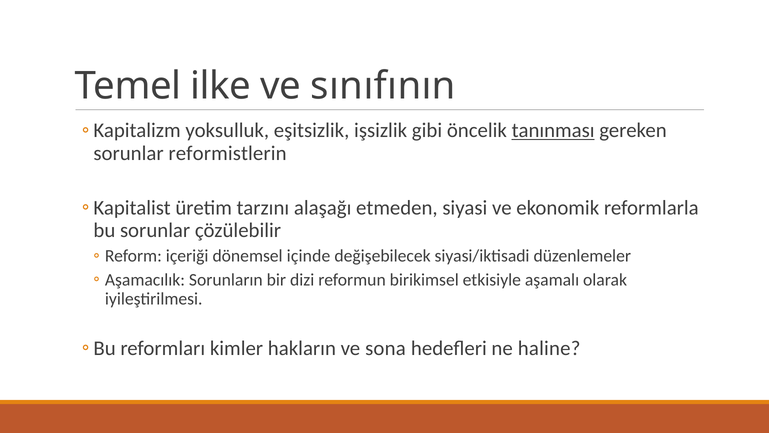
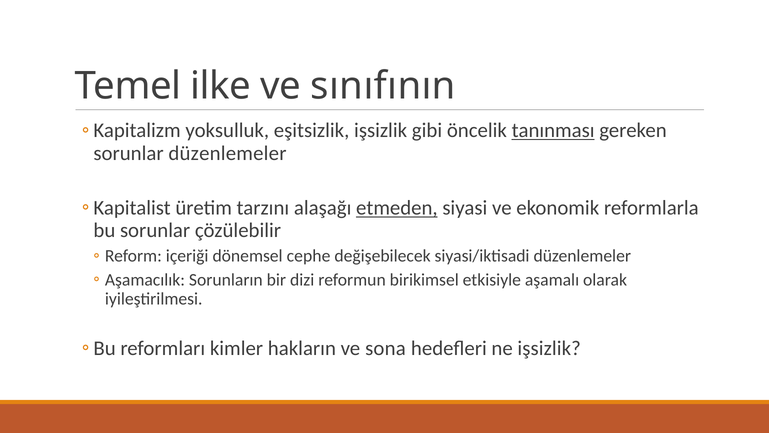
sorunlar reformistlerin: reformistlerin -> düzenlemeler (227, 153)
etmeden underline: none -> present (397, 208)
içinde: içinde -> cephe (309, 256)
ne haline: haline -> işsizlik (549, 348)
